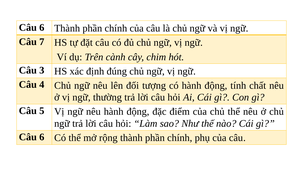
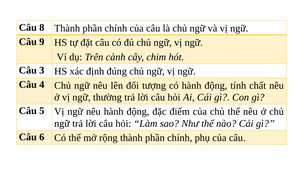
6: 6 -> 8 (42, 28)
7: 7 -> 9 (42, 42)
